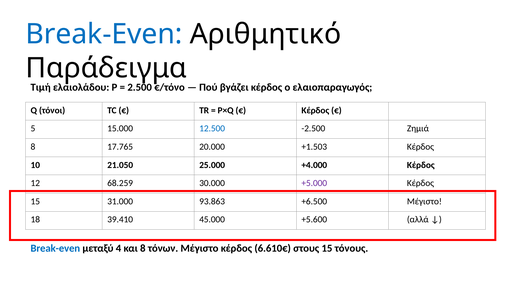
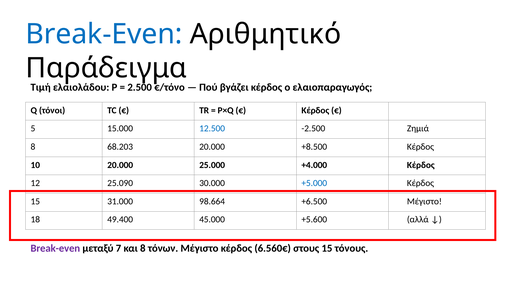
17.765: 17.765 -> 68.203 (120, 147)
+1.503: +1.503 -> +8.500 (314, 147)
10 21.050: 21.050 -> 20.000 (120, 165)
68.259: 68.259 -> 25.090 (120, 183)
+5.000 colour: purple -> blue (314, 183)
93.863: 93.863 -> 98.664 (212, 202)
39.410: 39.410 -> 49.400 (120, 220)
Break-even colour: blue -> purple (55, 249)
4: 4 -> 7 (119, 249)
6.610€: 6.610€ -> 6.560€ (273, 249)
